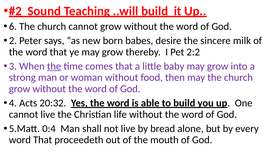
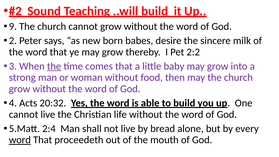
6: 6 -> 9 (13, 26)
0:4: 0:4 -> 2:4 (49, 129)
word underline: none -> present (20, 140)
